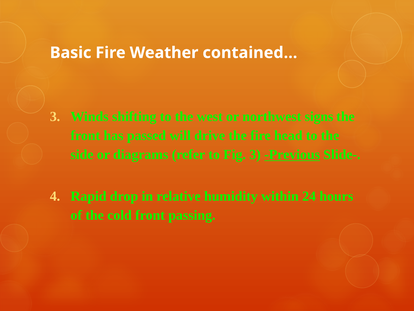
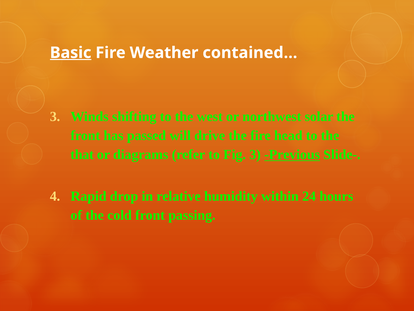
Basic underline: none -> present (71, 53)
signs: signs -> solar (319, 116)
side: side -> that (82, 154)
